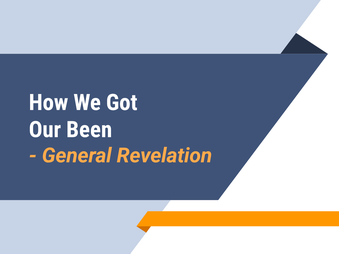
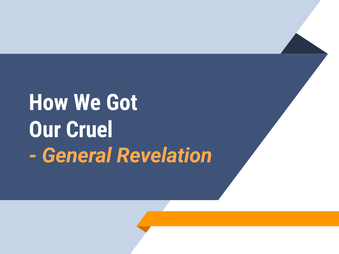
Been: Been -> Cruel (89, 130)
